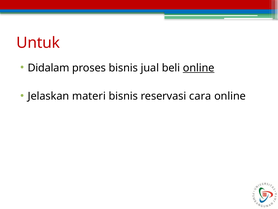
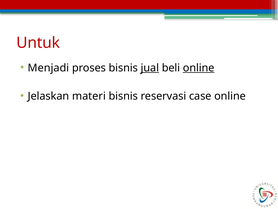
Didalam: Didalam -> Menjadi (48, 68)
jual underline: none -> present (150, 68)
cara: cara -> case (200, 96)
